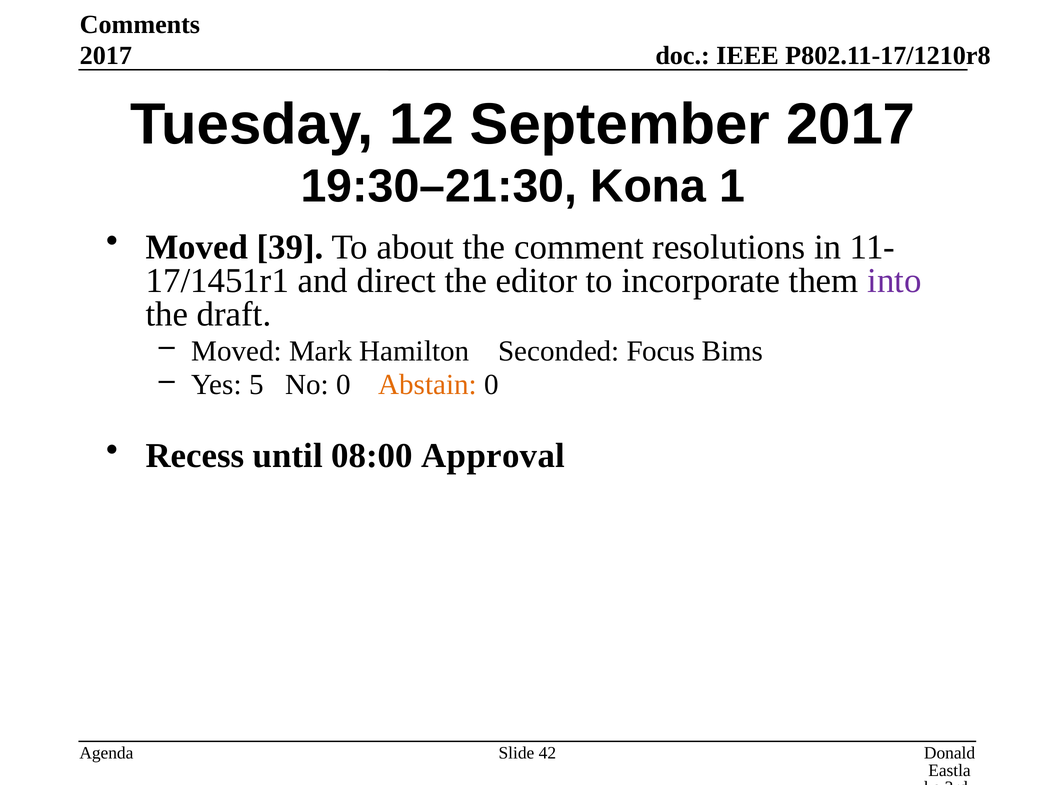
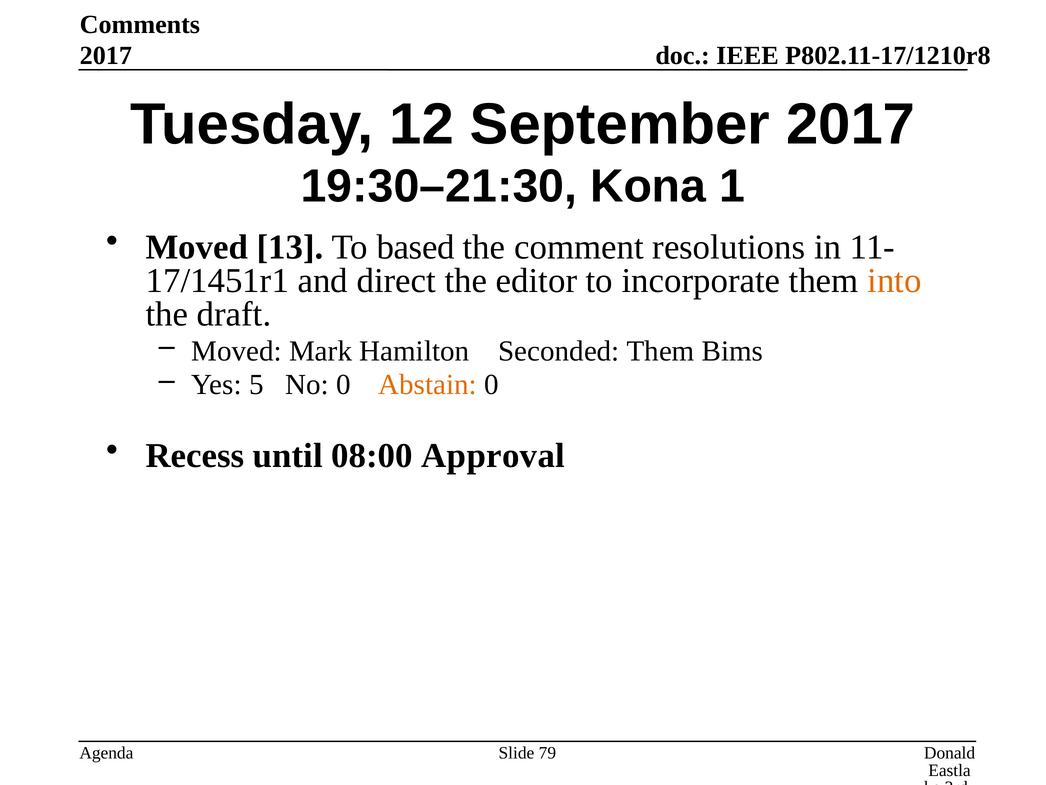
39: 39 -> 13 (290, 247)
about: about -> based (416, 247)
into colour: purple -> orange (894, 281)
Seconded Focus: Focus -> Them (661, 351)
42: 42 -> 79 (547, 752)
